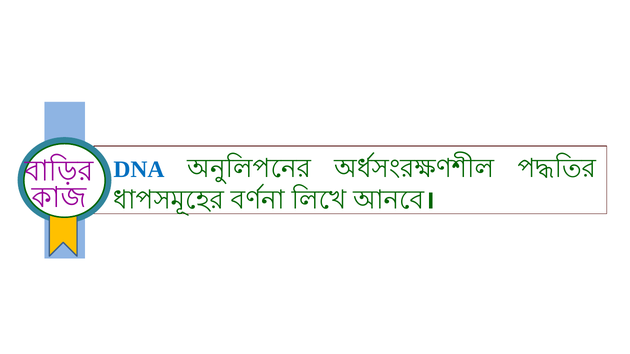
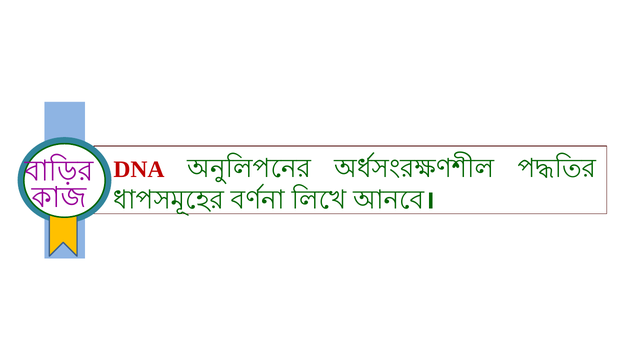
DNA colour: blue -> red (139, 170)
